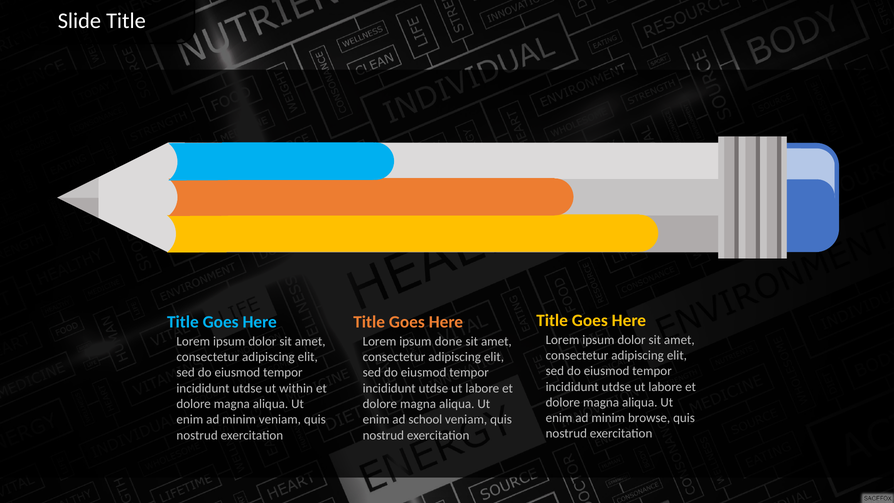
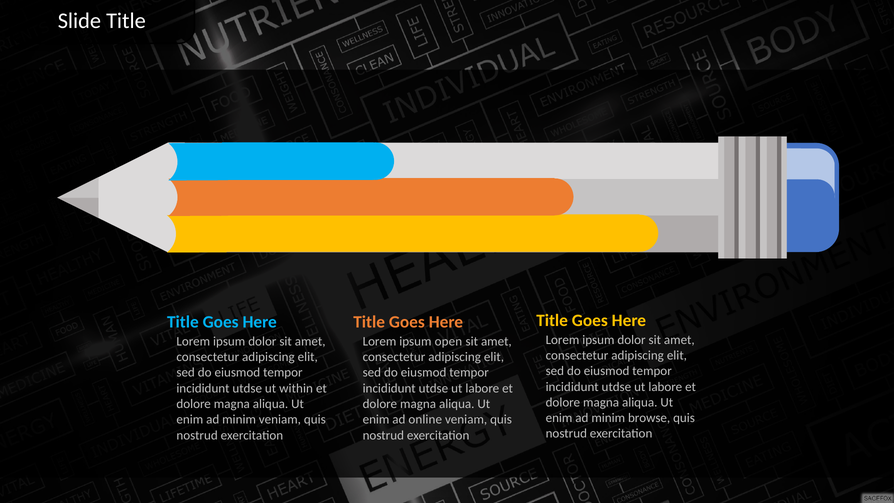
done: done -> open (448, 341)
school: school -> online (425, 419)
